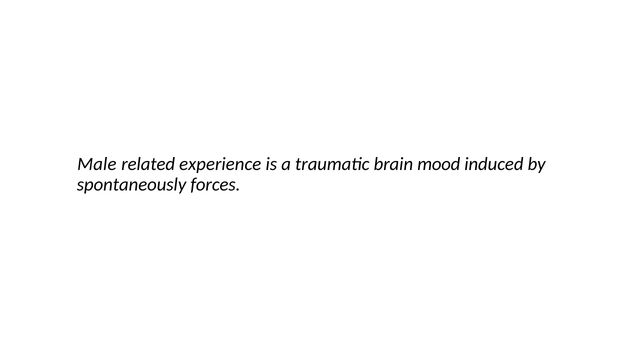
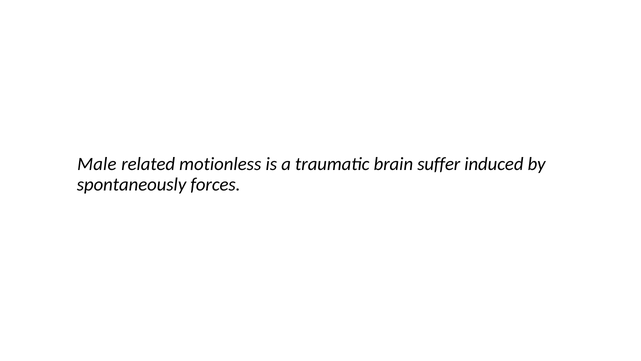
experience: experience -> motionless (220, 164)
mood: mood -> suffer (439, 164)
